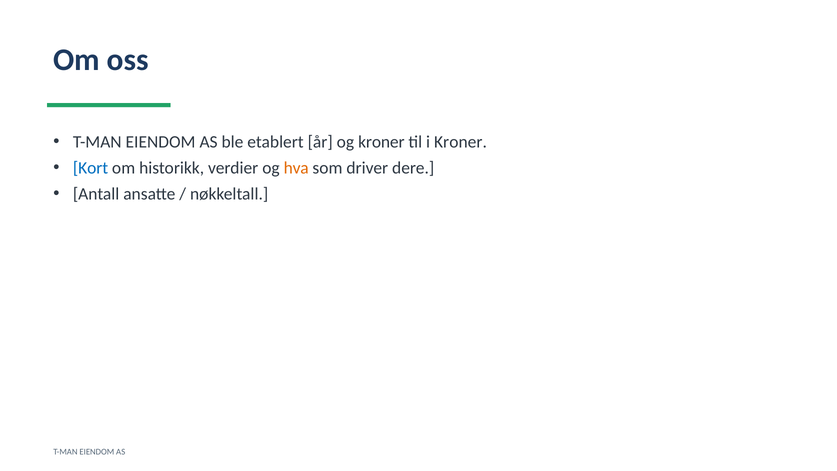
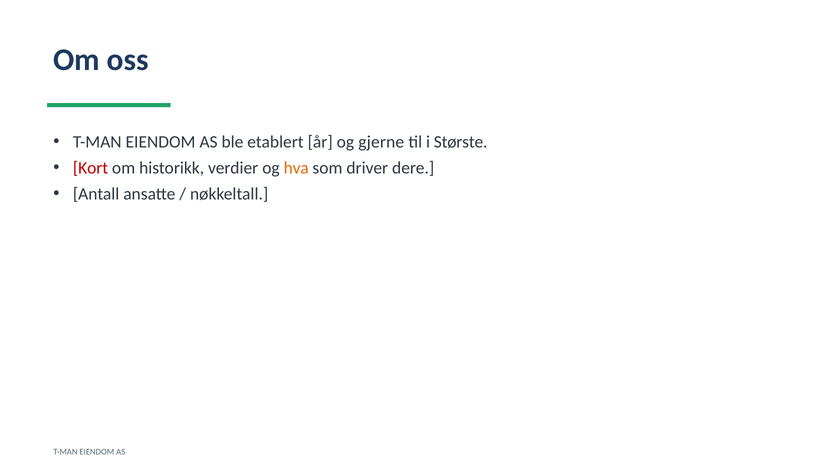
og kroner: kroner -> gjerne (381, 142)
i Kroner: Kroner -> Største (461, 142)
Kort colour: blue -> red (91, 168)
